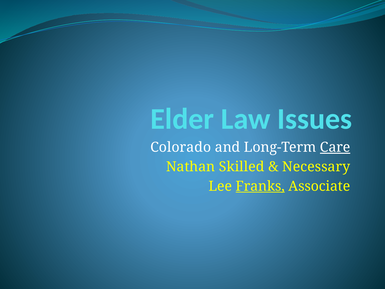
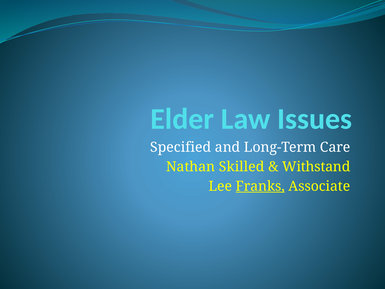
Colorado: Colorado -> Specified (181, 147)
Care underline: present -> none (335, 147)
Necessary: Necessary -> Withstand (316, 167)
